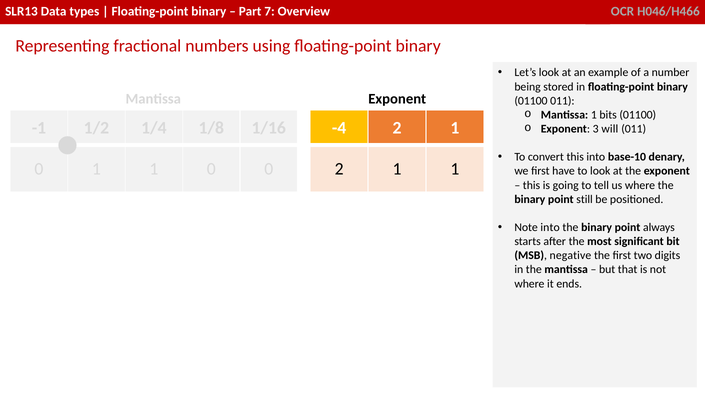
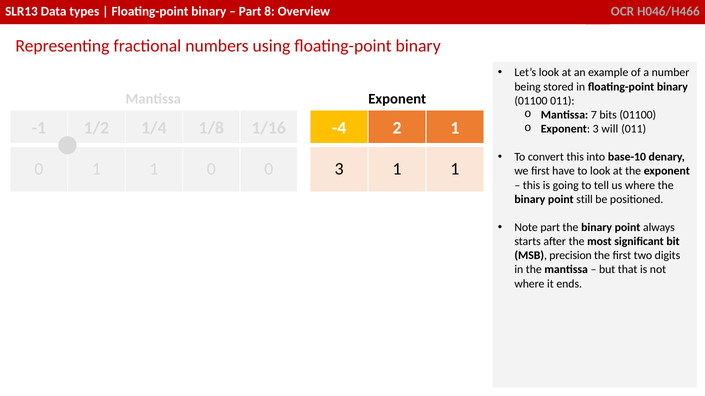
7: 7 -> 8 (270, 11)
Mantissa 1: 1 -> 7 (594, 115)
0 2: 2 -> 3 (339, 169)
Note into: into -> part (550, 228)
negative: negative -> precision (571, 256)
